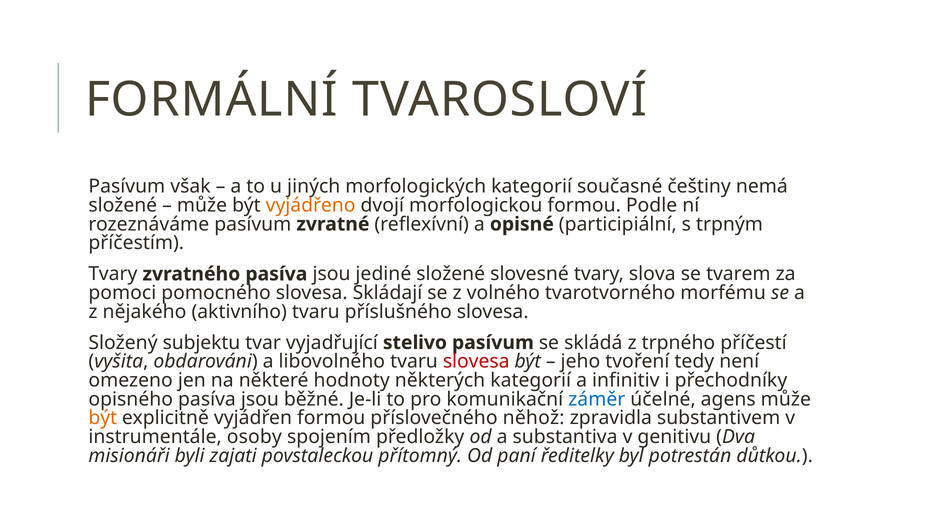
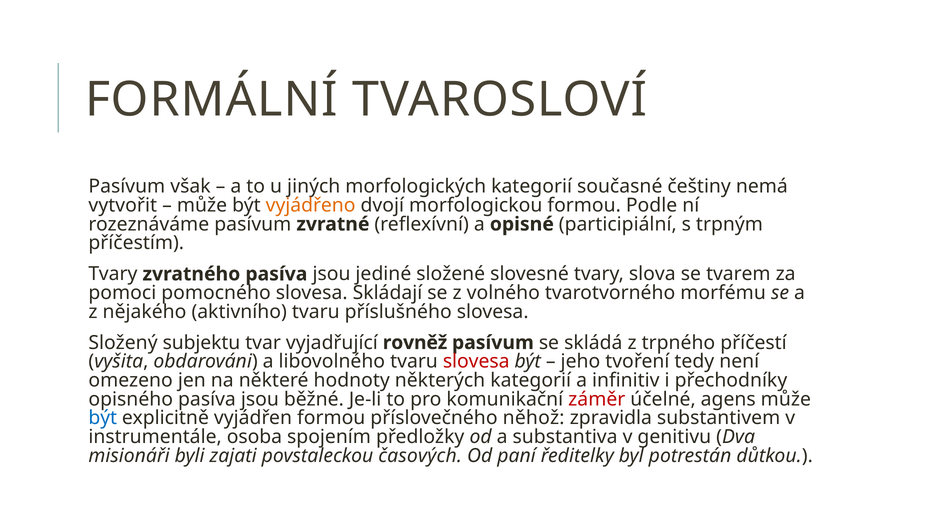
složené: složené -> vytvořit (123, 205)
stelivo: stelivo -> rovněž (415, 342)
záměr colour: blue -> red (597, 399)
být colour: orange -> blue (103, 418)
osoby: osoby -> osoba (254, 436)
přítomný: přítomný -> časových (420, 455)
